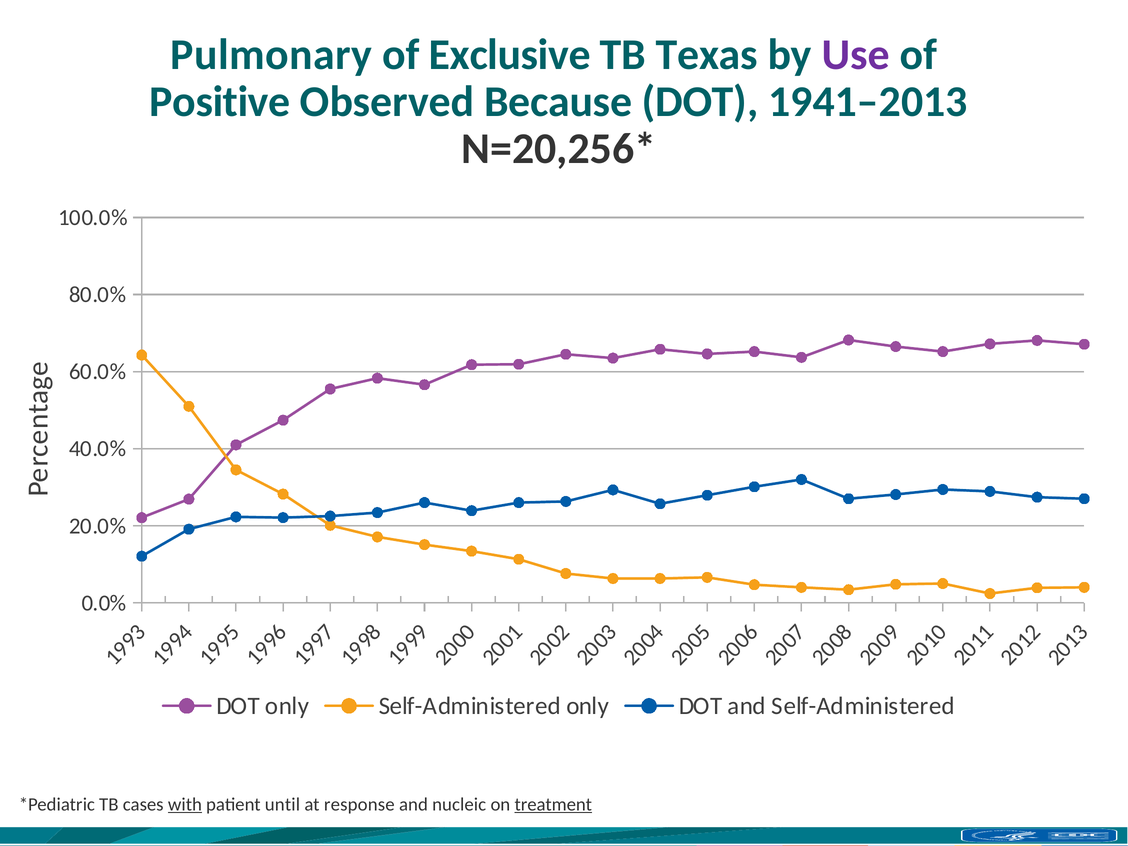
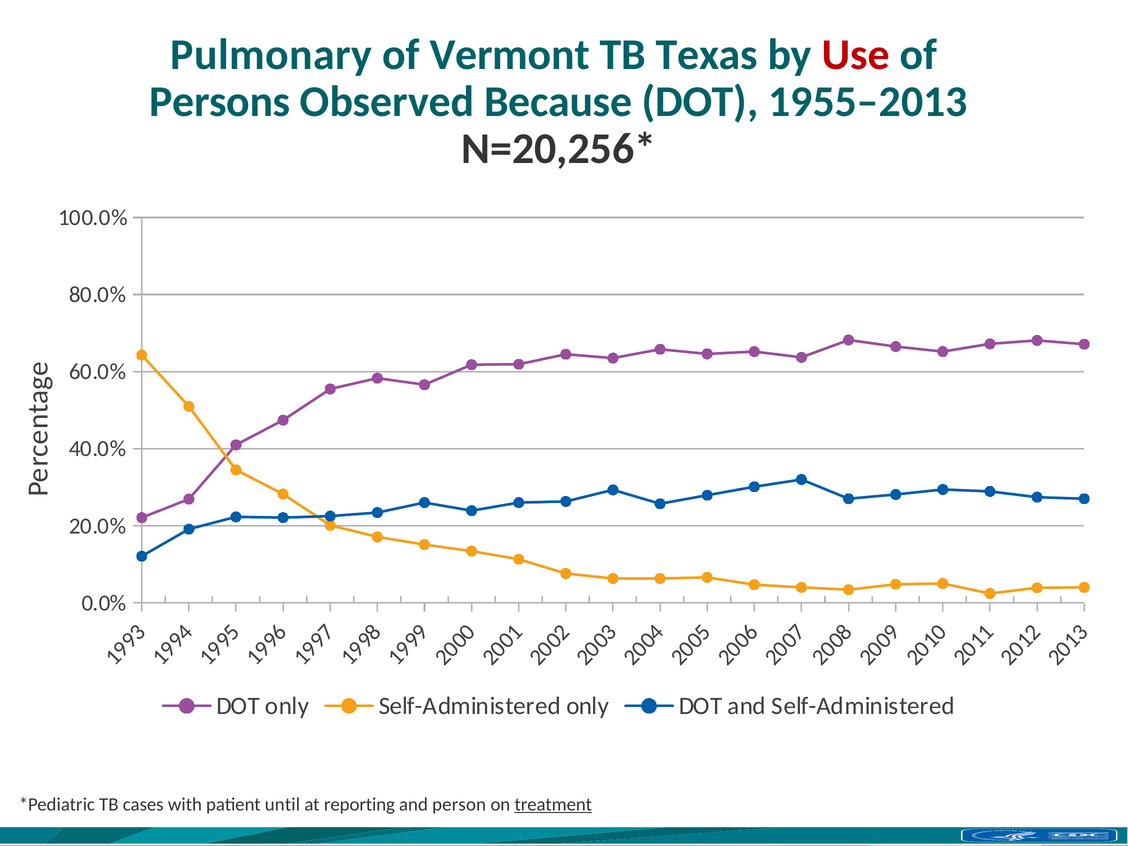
Exclusive: Exclusive -> Vermont (510, 55)
Use colour: purple -> red (856, 55)
Positive: Positive -> Persons (220, 102)
1941–2013: 1941–2013 -> 1955–2013 (868, 102)
with underline: present -> none (185, 804)
response: response -> reporting (359, 804)
nucleic: nucleic -> person (459, 804)
